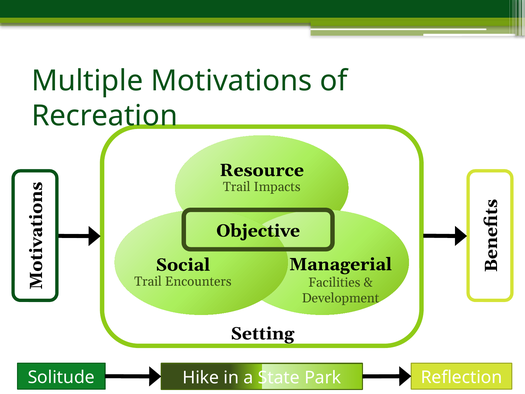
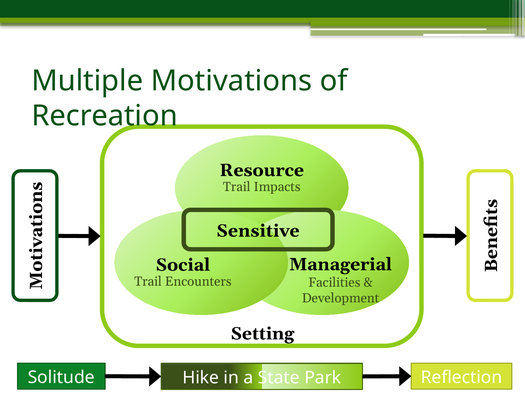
Objective: Objective -> Sensitive (258, 231)
